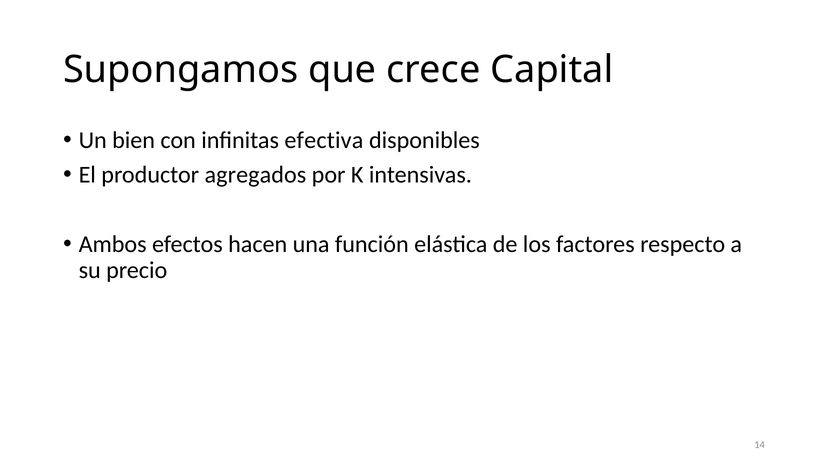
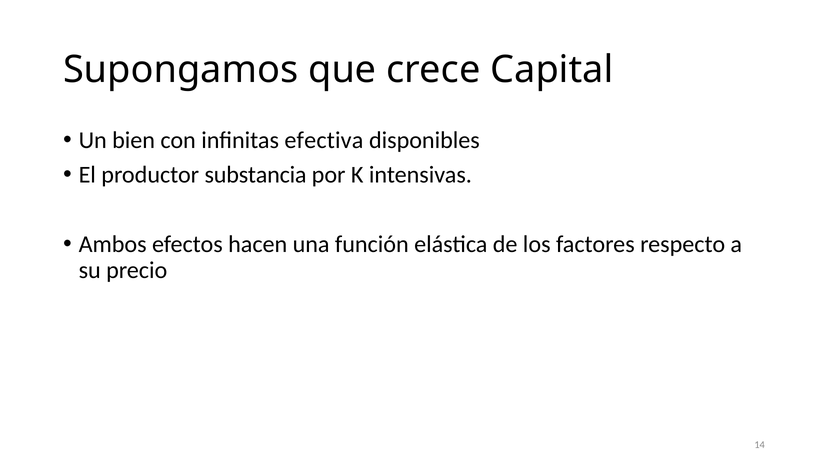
agregados: agregados -> substancia (256, 175)
